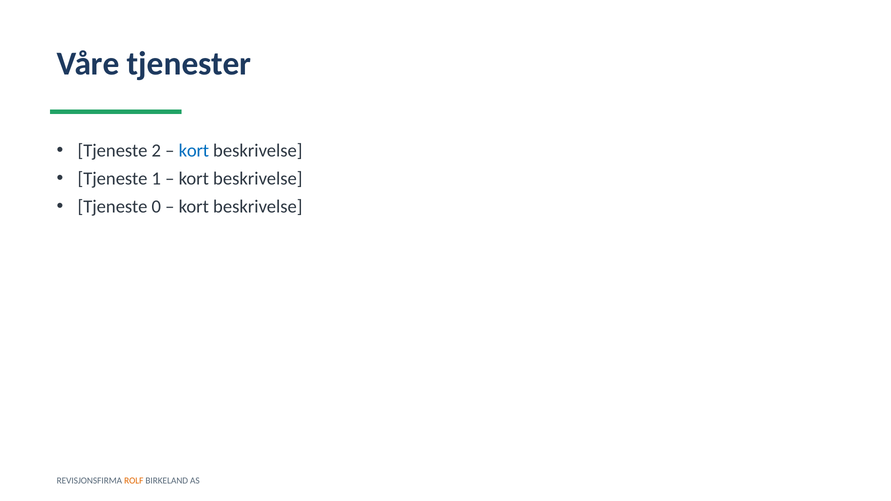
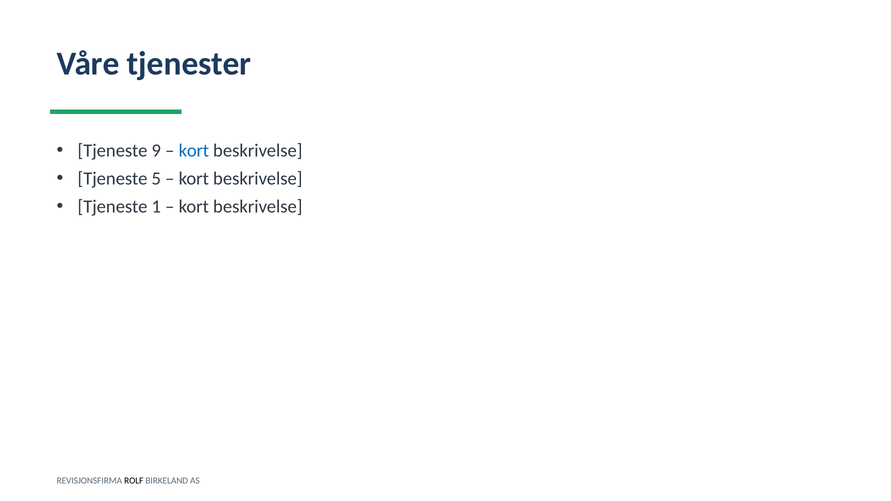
2: 2 -> 9 (156, 151)
1: 1 -> 5 (156, 179)
0: 0 -> 1 (156, 207)
ROLF colour: orange -> black (134, 481)
